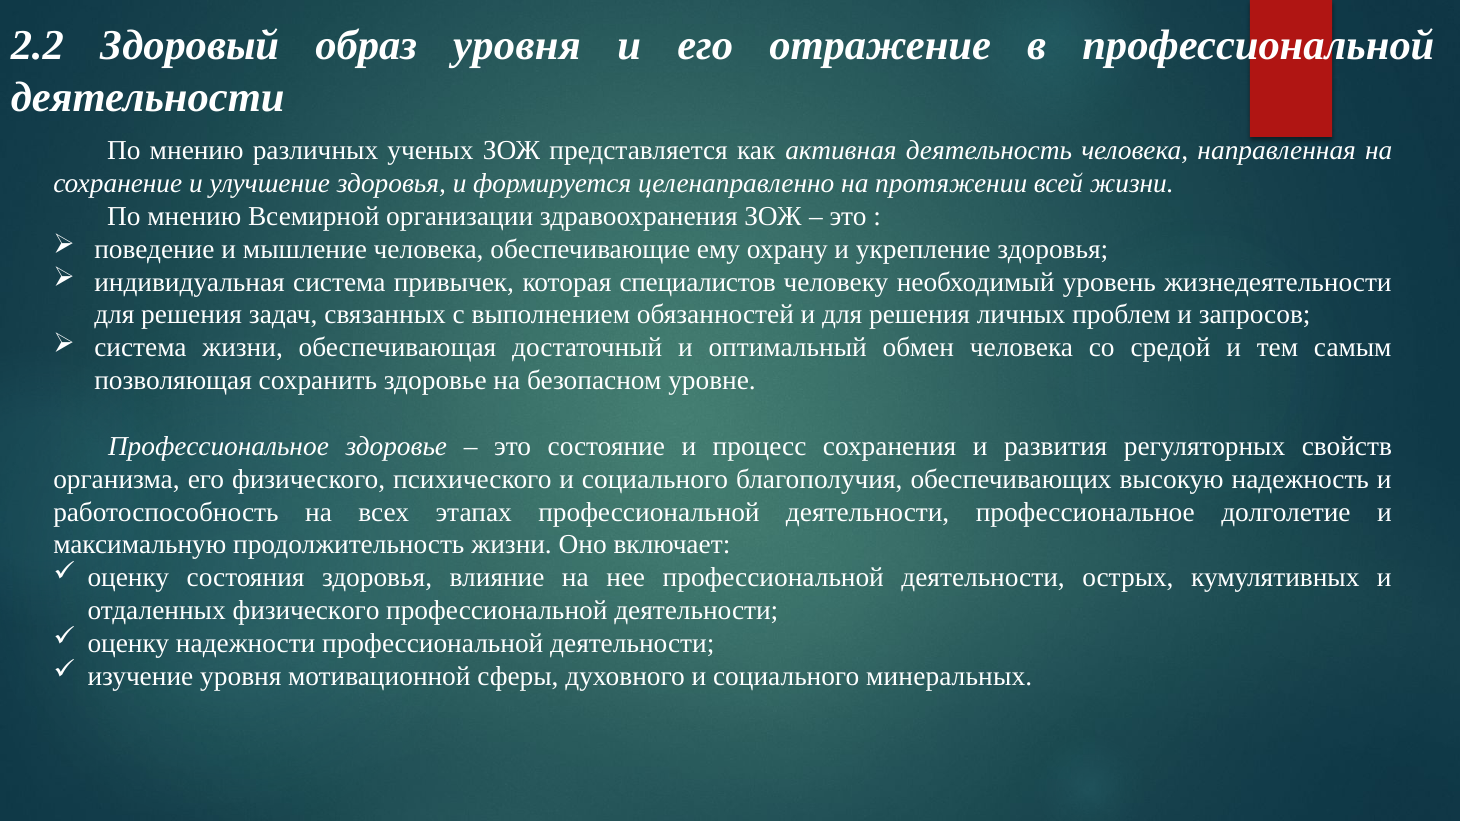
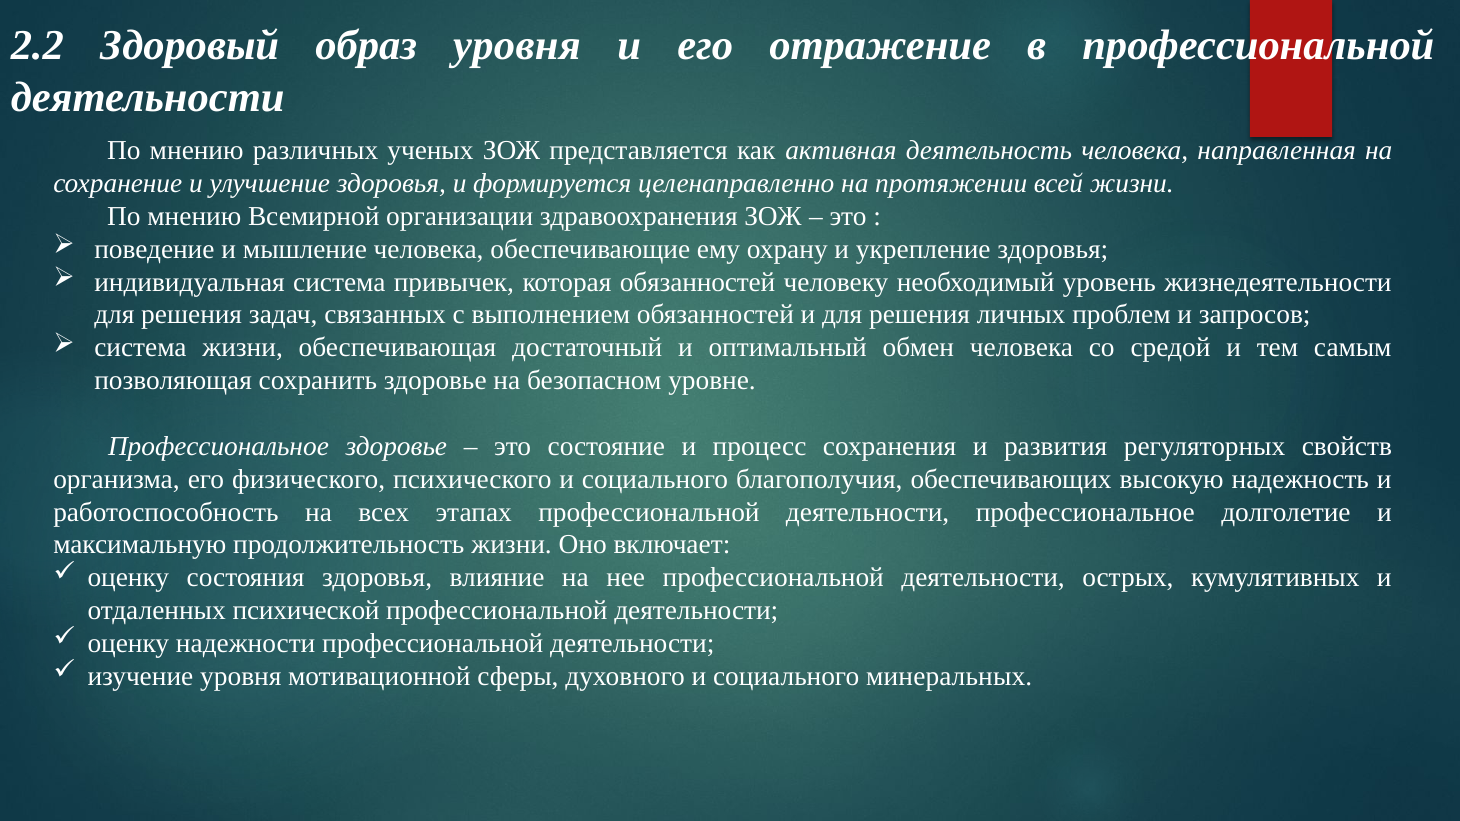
которая специалистов: специалистов -> обязанностей (698, 282)
отдаленных физического: физического -> психической (306, 611)
